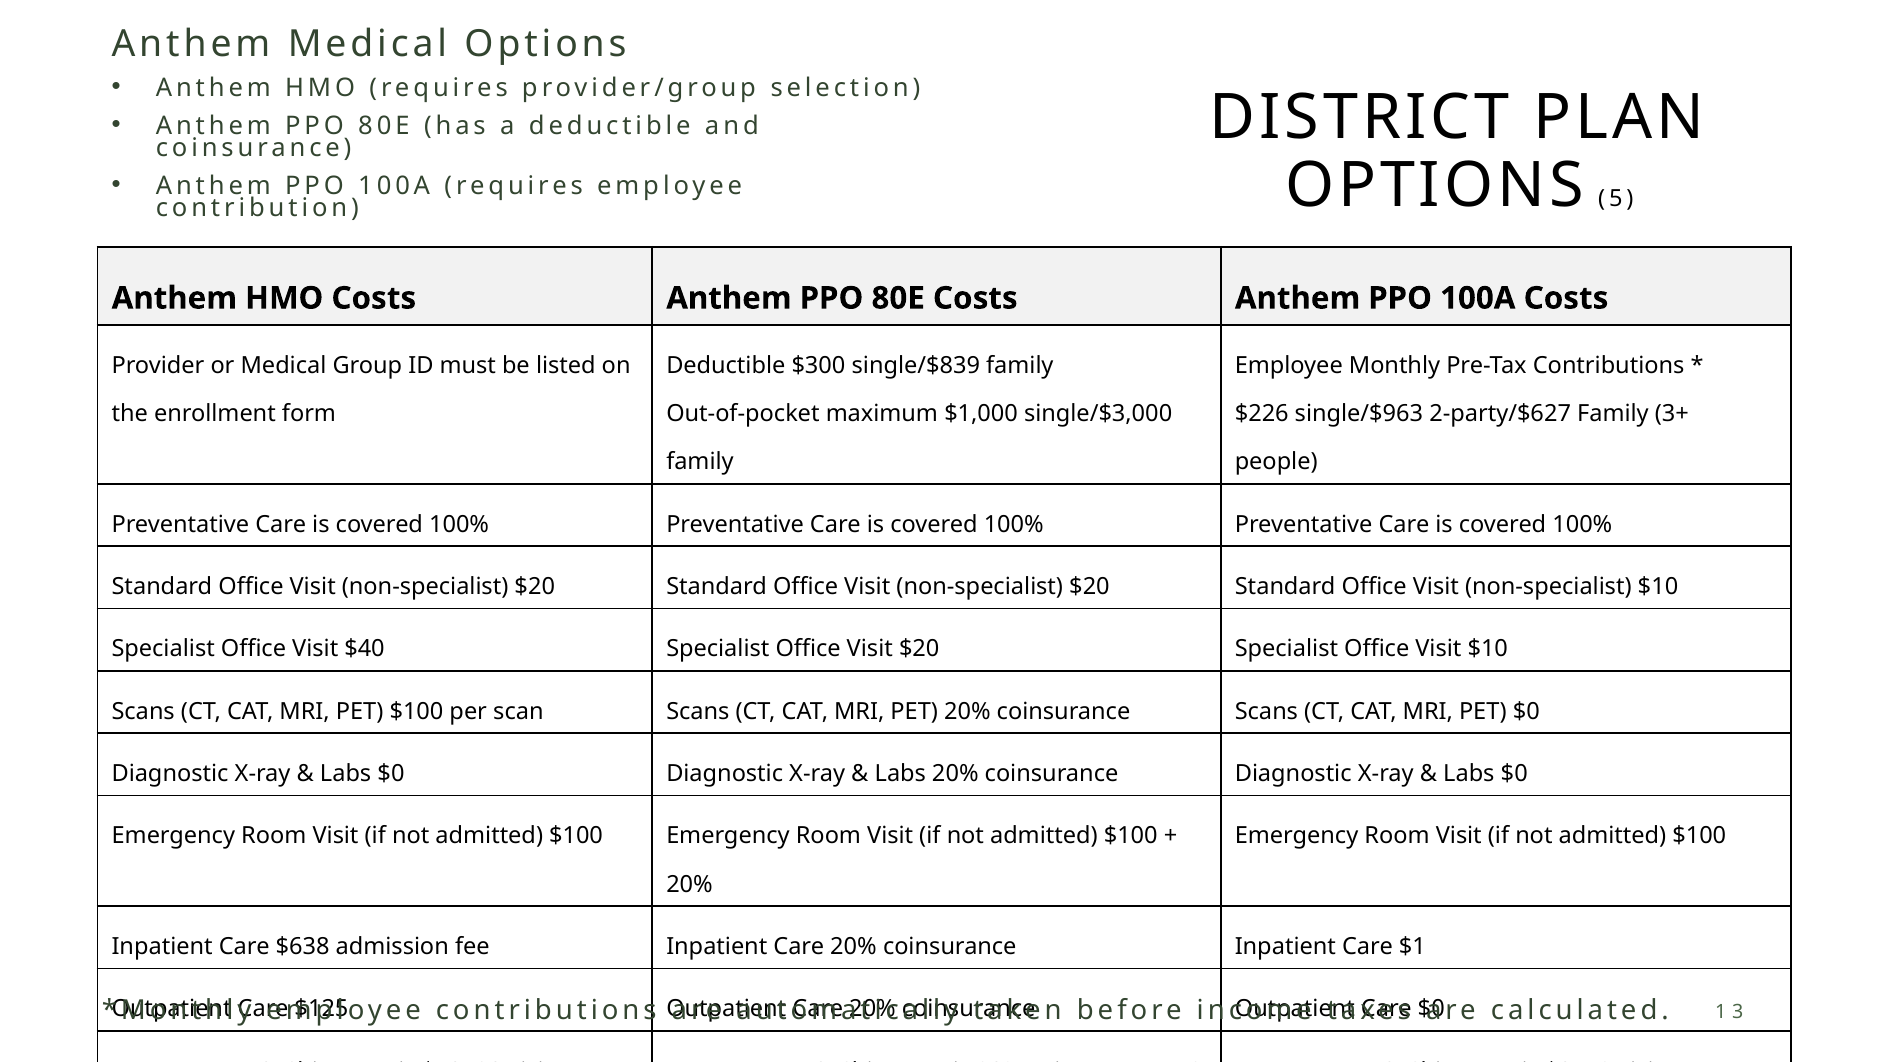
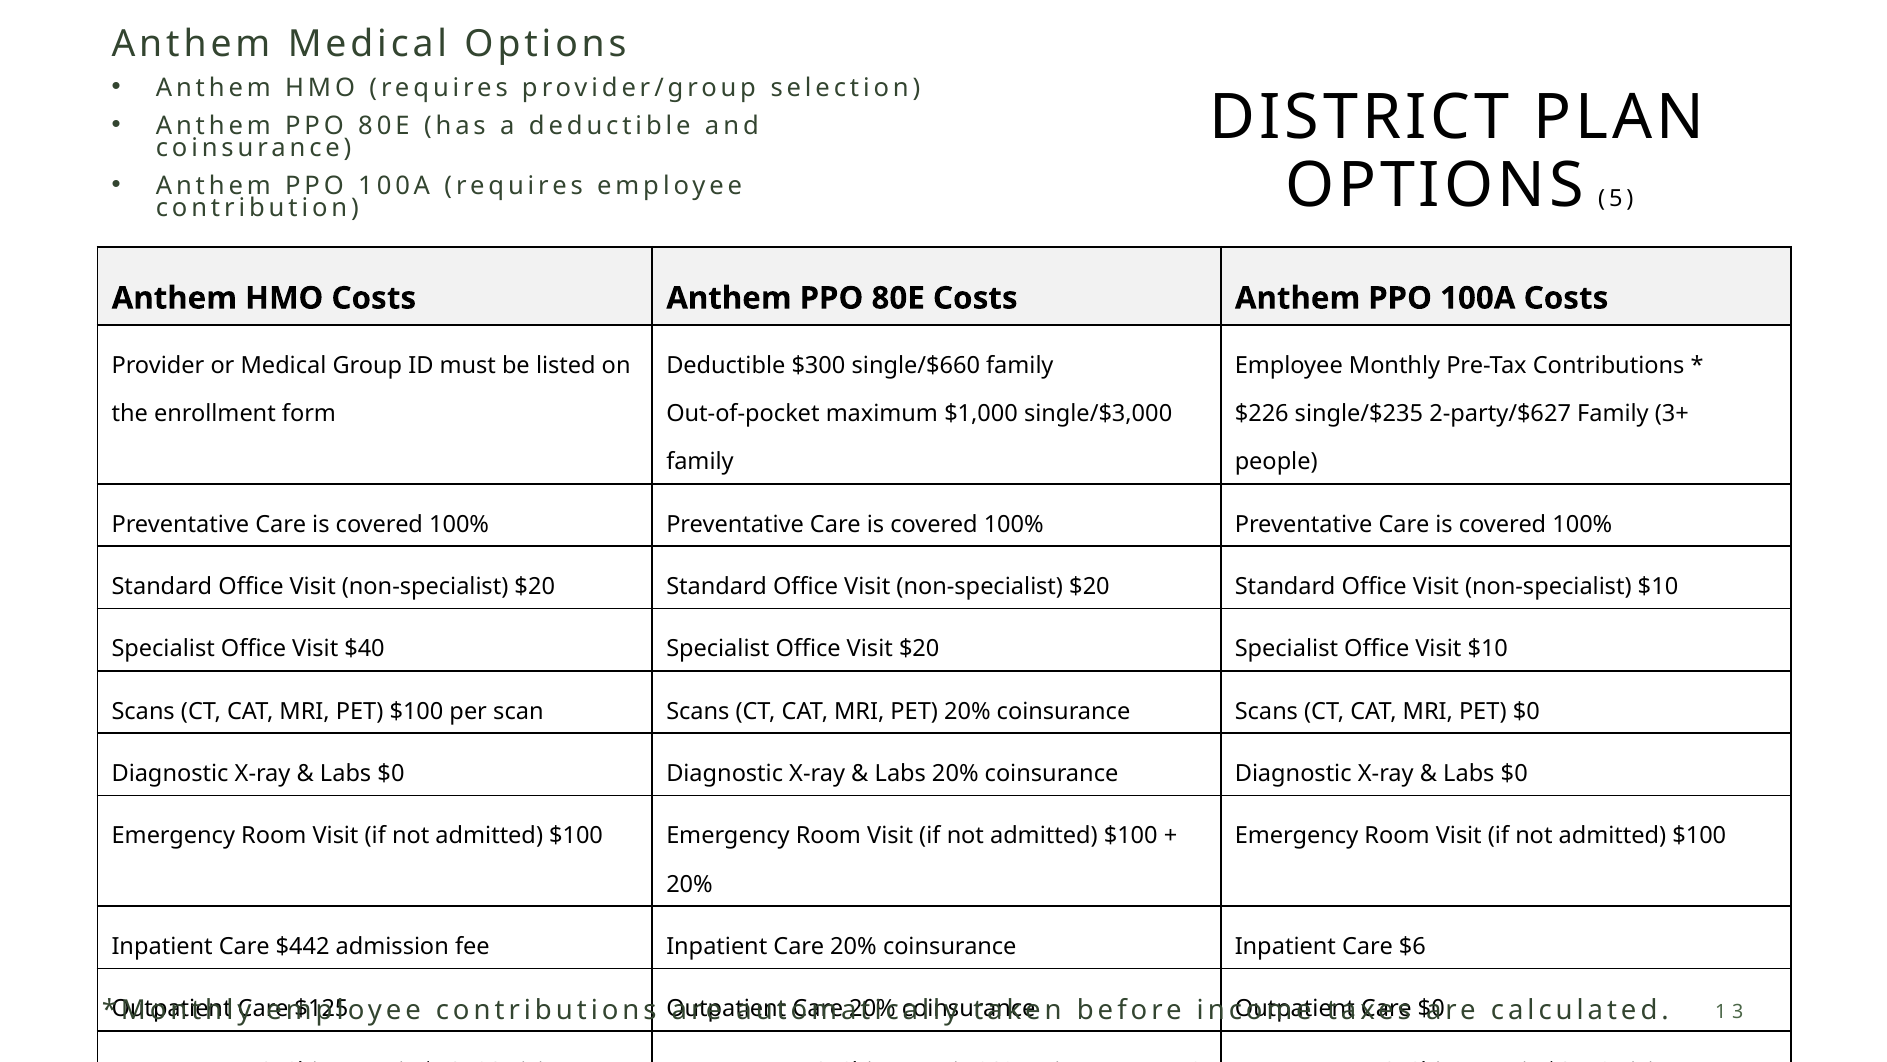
single/$839: single/$839 -> single/$660 (916, 365)
single/$963: single/$963 -> single/$235 (1359, 414)
$638: $638 -> $442 (303, 946)
$1: $1 -> $6 (1412, 946)
